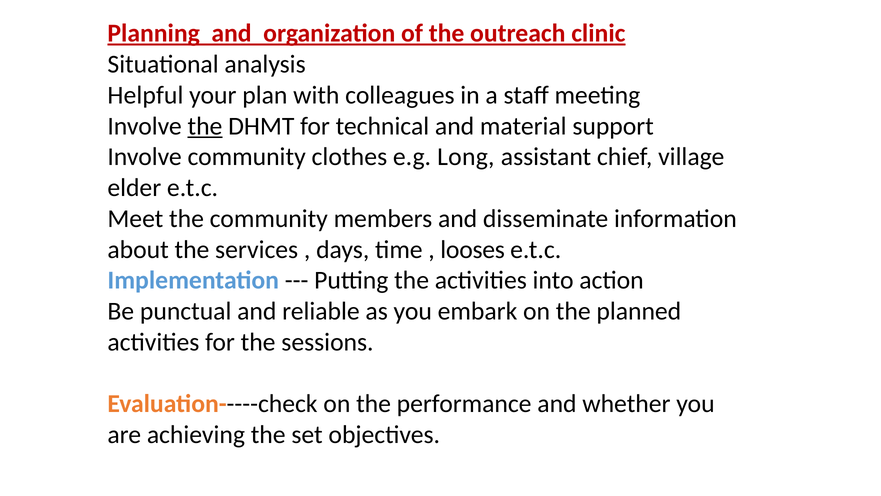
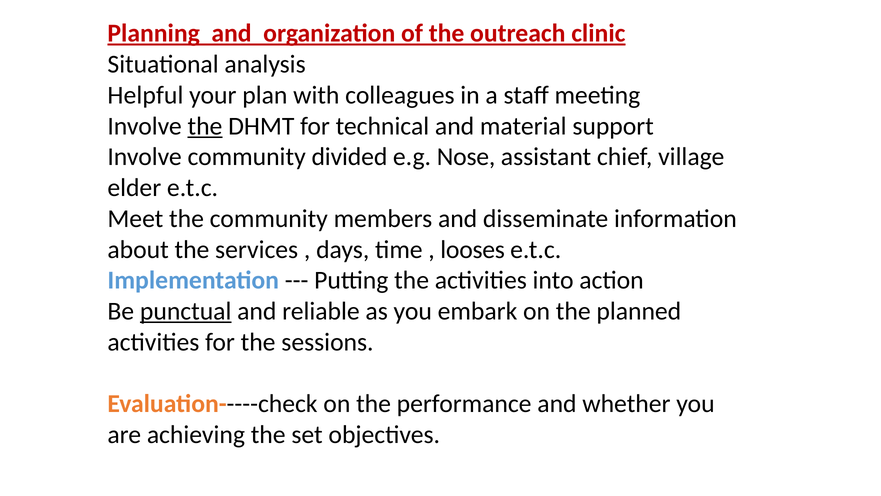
clothes: clothes -> divided (349, 157)
Long: Long -> Nose (466, 157)
punctual underline: none -> present (186, 311)
